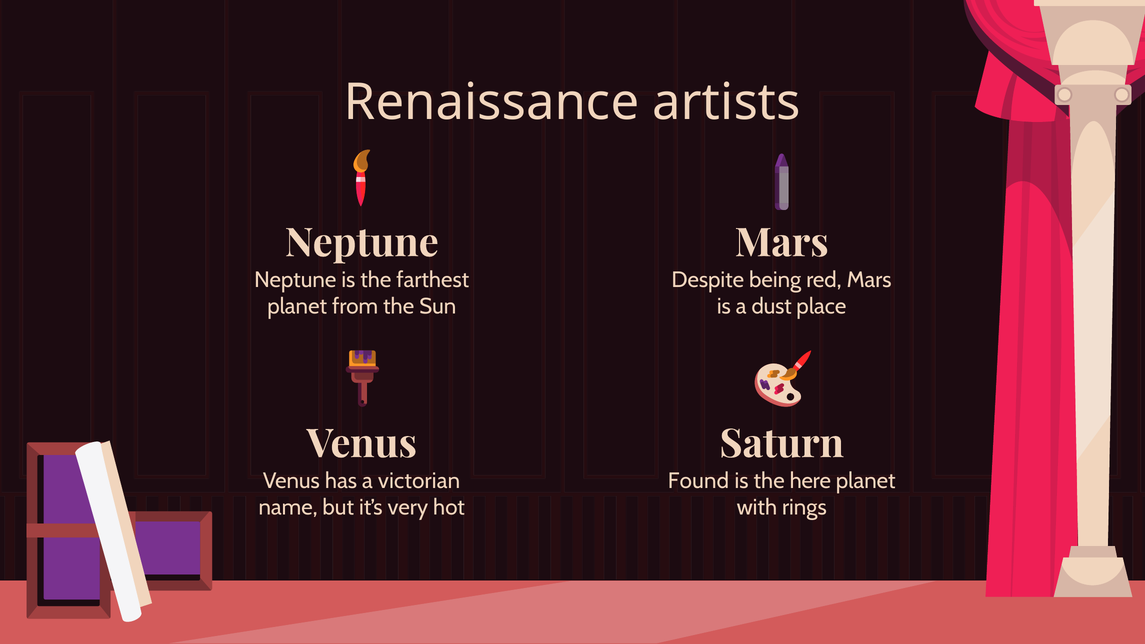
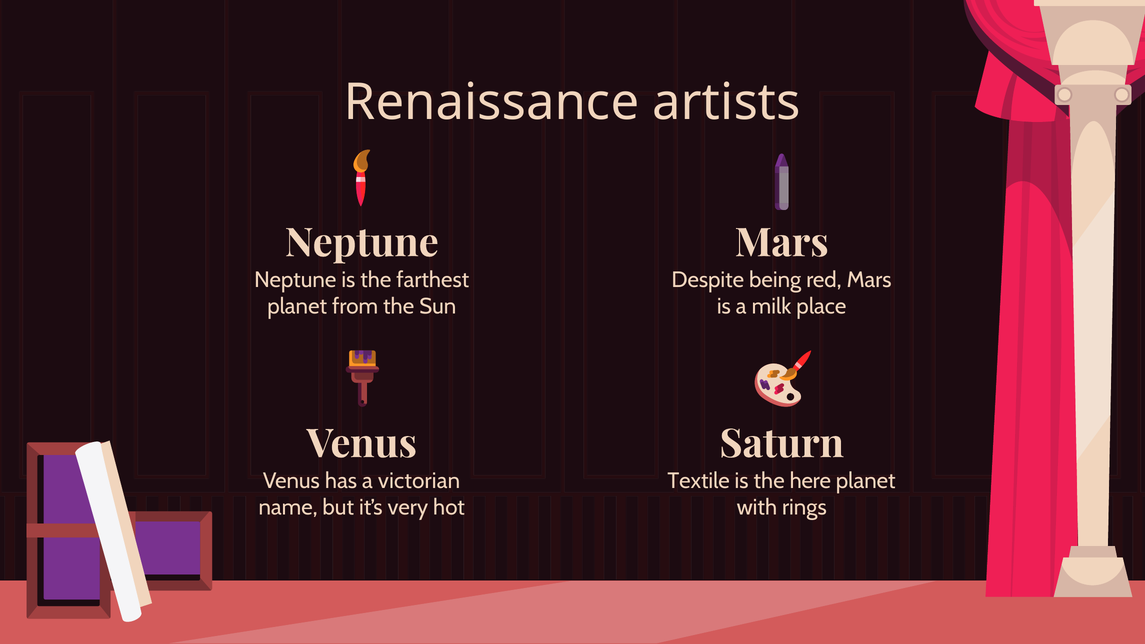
dust: dust -> milk (771, 307)
Found: Found -> Textile (699, 481)
